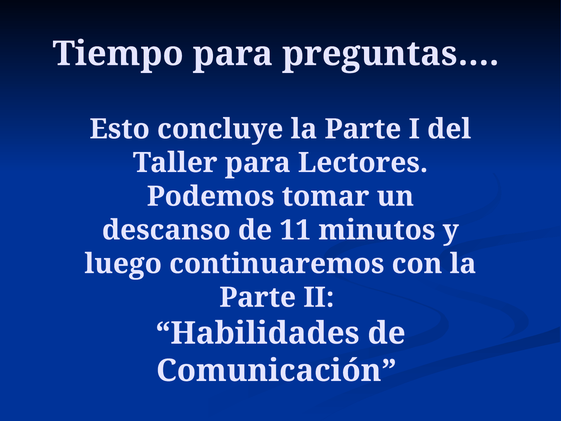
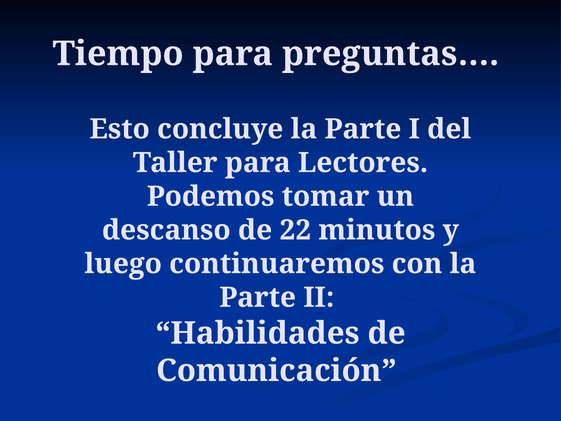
11: 11 -> 22 (295, 230)
